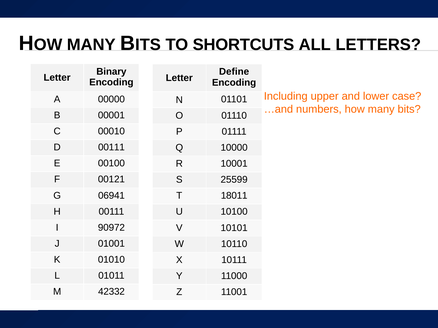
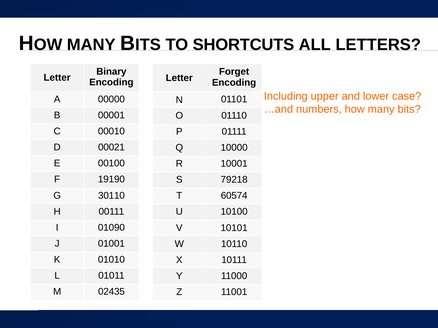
Define: Define -> Forget (234, 72)
D 00111: 00111 -> 00021 (111, 148)
00121: 00121 -> 19190 (111, 180)
25599: 25599 -> 79218 (234, 180)
06941: 06941 -> 30110 (111, 196)
18011: 18011 -> 60574 (234, 196)
90972: 90972 -> 01090 (111, 228)
42332: 42332 -> 02435 (111, 292)
